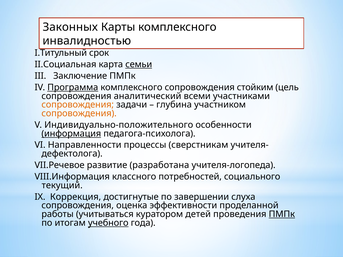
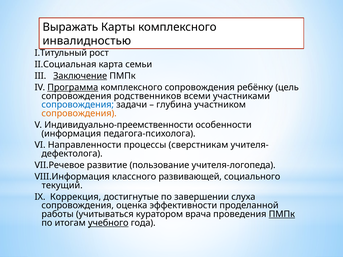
Законных: Законных -> Выражать (70, 27)
срок: срок -> рост (99, 53)
семьи underline: present -> none (139, 64)
Заключение underline: none -> present (80, 76)
стойким: стойким -> ребёнку (255, 87)
аналитический: аналитический -> родственников (148, 96)
сопровождения colour: orange -> blue (78, 105)
Индивидуально-положительного: Индивидуально-положительного -> Индивидуально-преемственности (119, 125)
информация underline: present -> none (71, 134)
разработана: разработана -> пользование (159, 165)
потребностей: потребностей -> развивающей (190, 177)
детей: детей -> врача (198, 214)
